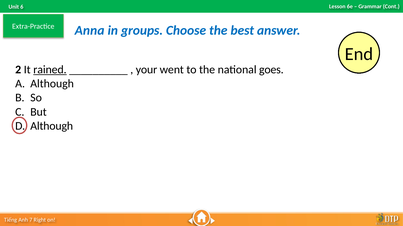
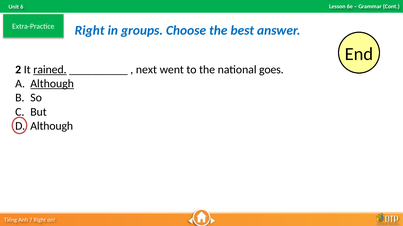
Anna: Anna -> Right (90, 31)
your: your -> next (146, 70)
Although underline: none -> present (52, 84)
